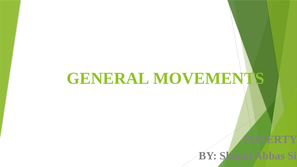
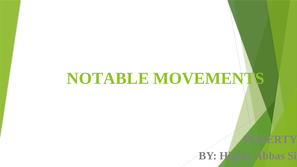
GENERAL: GENERAL -> NOTABLE (108, 78)
Slogan: Slogan -> Highly (236, 156)
